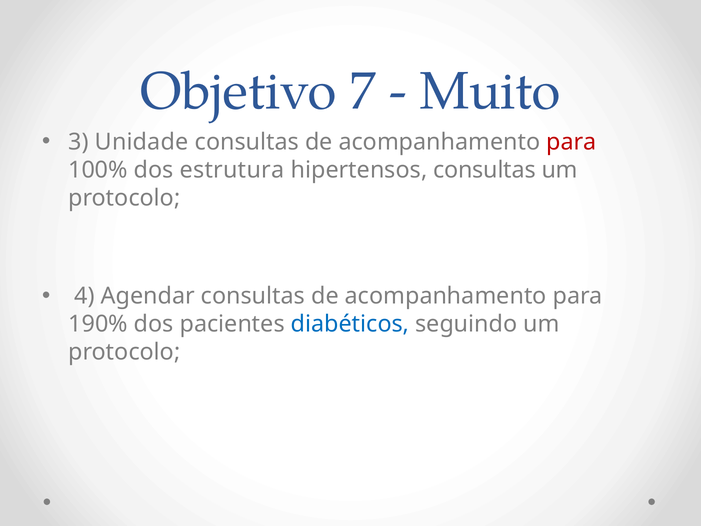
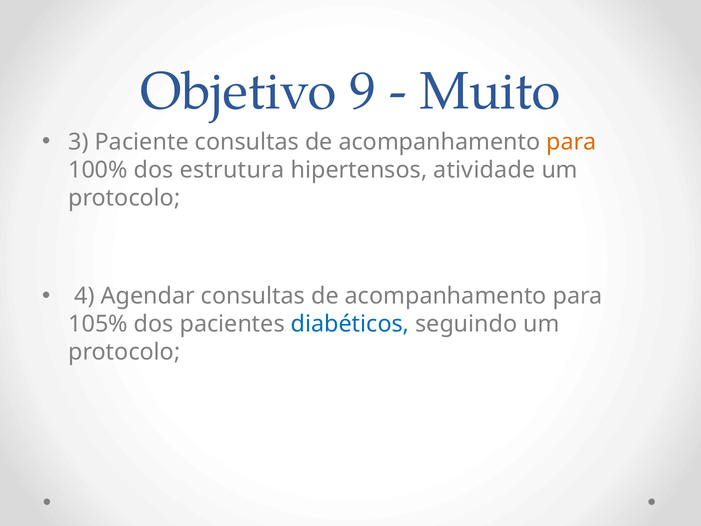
7: 7 -> 9 (363, 91)
Unidade: Unidade -> Paciente (142, 142)
para colour: red -> orange (571, 142)
hipertensos consultas: consultas -> atividade (484, 170)
190%: 190% -> 105% (98, 324)
